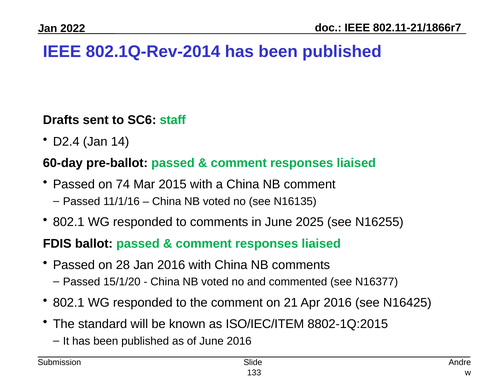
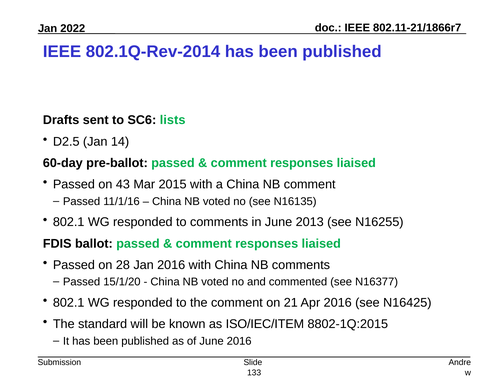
staff: staff -> lists (173, 120)
D2.4: D2.4 -> D2.5 (66, 142)
74: 74 -> 43 (123, 184)
2025: 2025 -> 2013 (310, 222)
